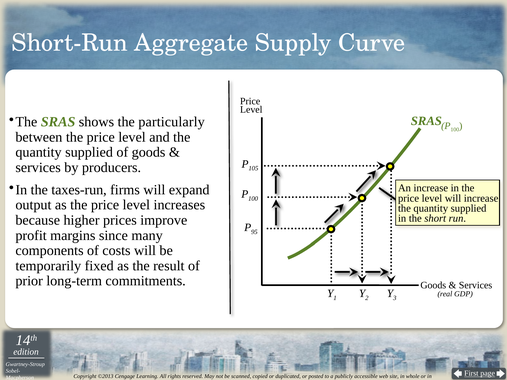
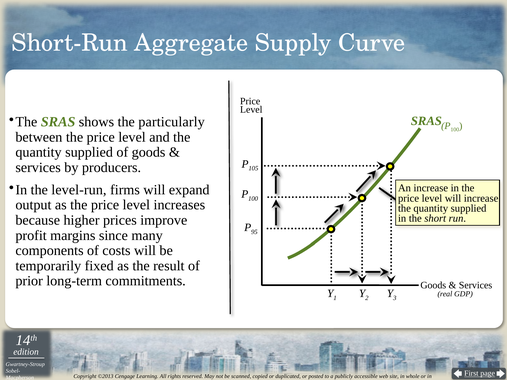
taxes-run: taxes-run -> level-run (79, 190)
